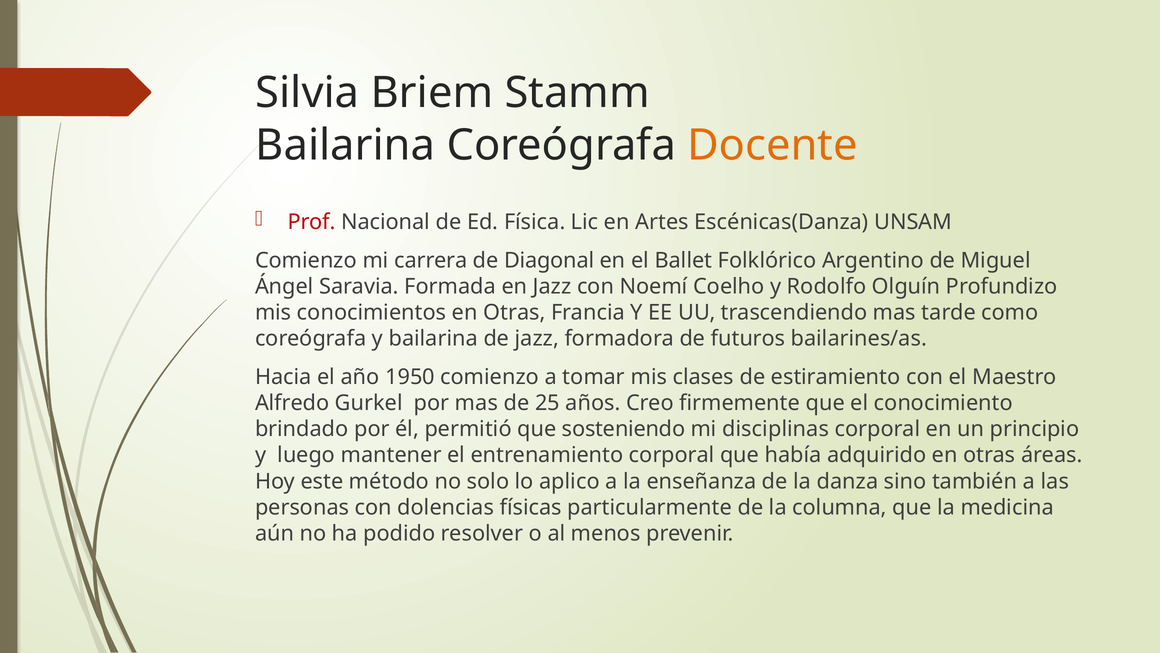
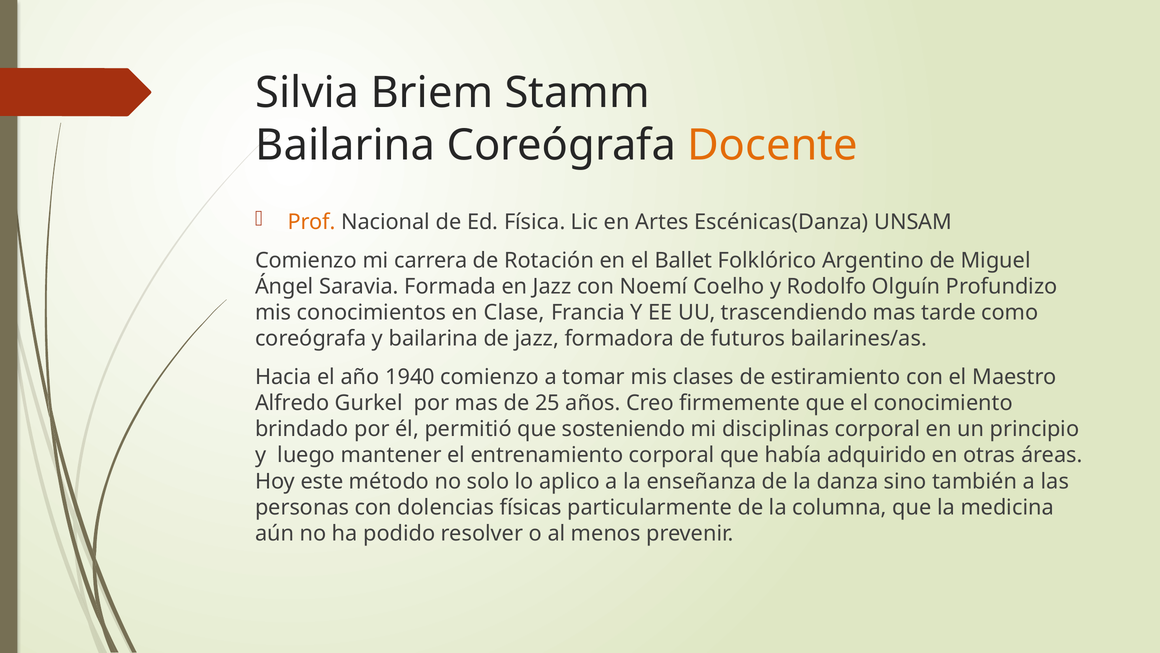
Prof colour: red -> orange (312, 222)
Diagonal: Diagonal -> Rotación (549, 260)
conocimientos en Otras: Otras -> Clase (514, 312)
1950: 1950 -> 1940 (410, 377)
